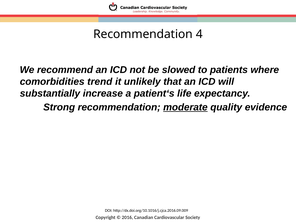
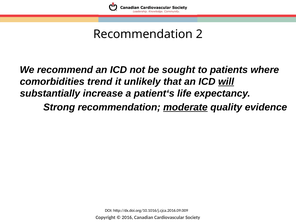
4: 4 -> 2 (199, 34)
slowed: slowed -> sought (179, 70)
will underline: none -> present (226, 82)
